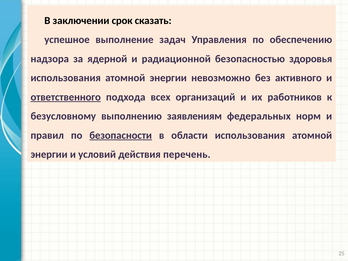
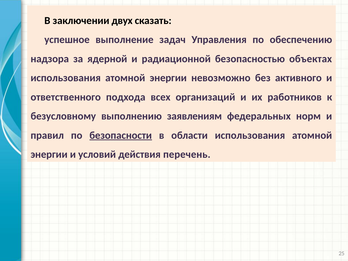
срок: срок -> двух (122, 21)
здоровья: здоровья -> объектах (311, 59)
ответственного underline: present -> none (66, 97)
